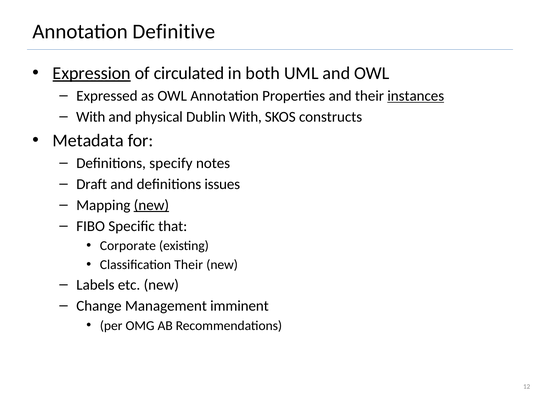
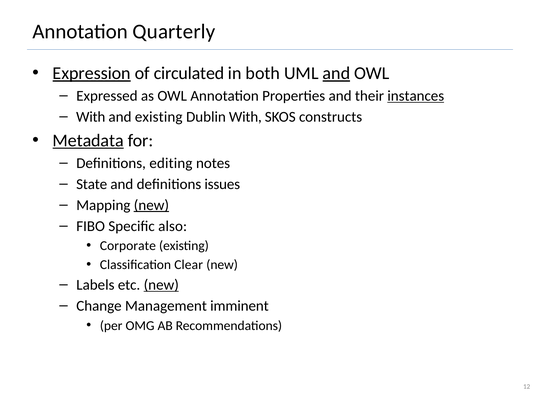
Definitive: Definitive -> Quarterly (174, 32)
and underline: none -> present (336, 73)
and physical: physical -> existing (159, 117)
Metadata underline: none -> present (88, 140)
specify: specify -> editing (171, 163)
Draft: Draft -> State (92, 184)
that: that -> also (173, 226)
Classification Their: Their -> Clear (189, 265)
new underline: none -> present (161, 285)
